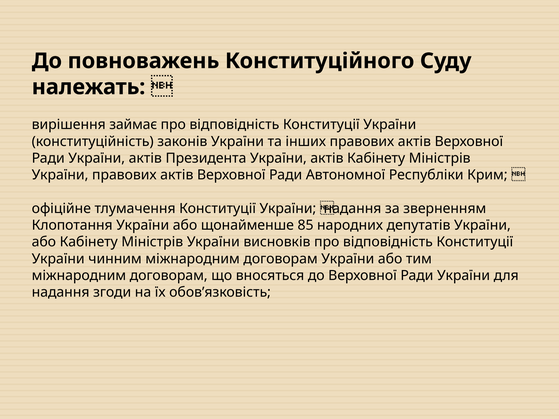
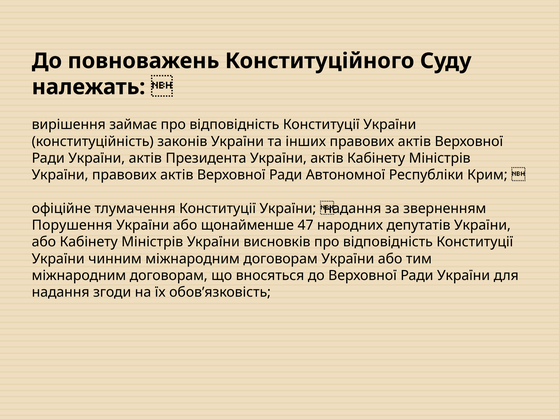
Клопотання: Клопотання -> Порушення (72, 225)
85: 85 -> 47 (306, 225)
